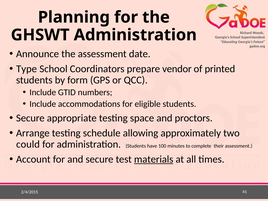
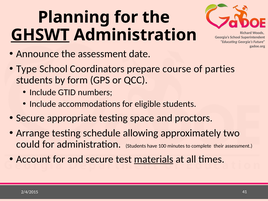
GHSWT underline: none -> present (40, 35)
vendor: vendor -> course (177, 69)
printed: printed -> parties (220, 69)
